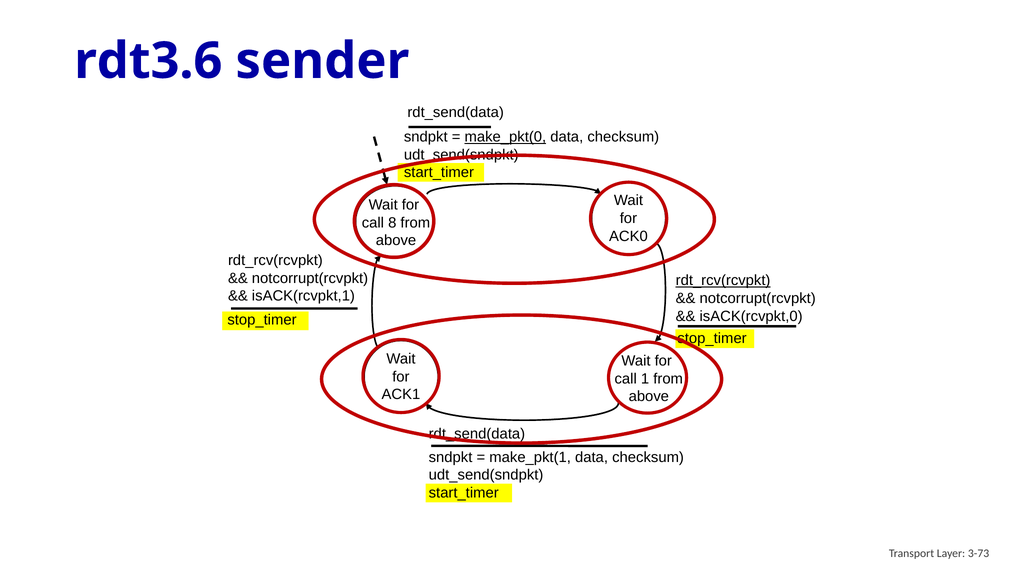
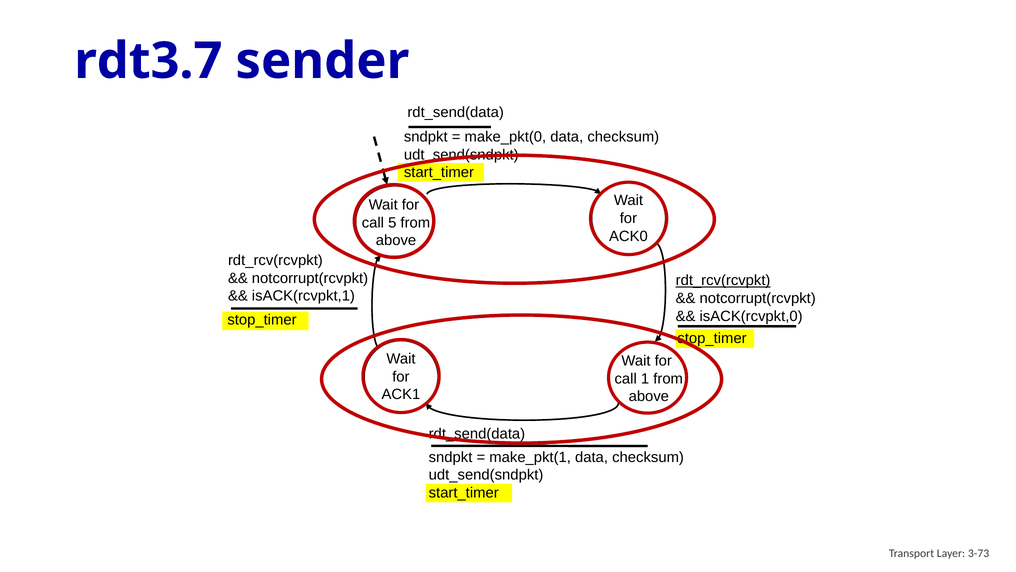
rdt3.6: rdt3.6 -> rdt3.7 (148, 61)
make_pkt(0 underline: present -> none (505, 137)
8: 8 -> 5 (392, 222)
